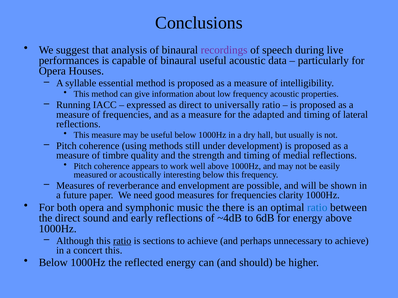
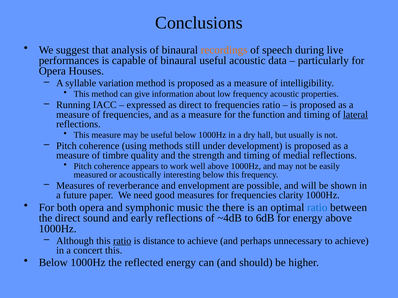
recordings colour: purple -> orange (224, 50)
essential: essential -> variation (116, 83)
to universally: universally -> frequencies (237, 105)
adapted: adapted -> function (269, 115)
lateral underline: none -> present (356, 115)
sections: sections -> distance (159, 241)
